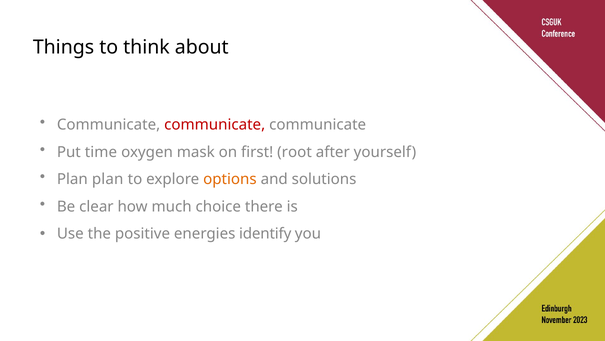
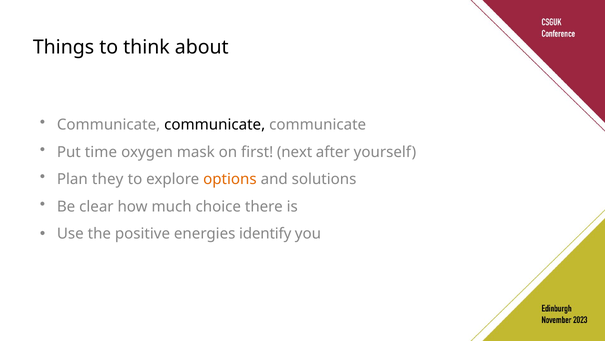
communicate colour: red -> black (215, 124)
root: root -> next (295, 152)
Plan plan: plan -> they (108, 179)
